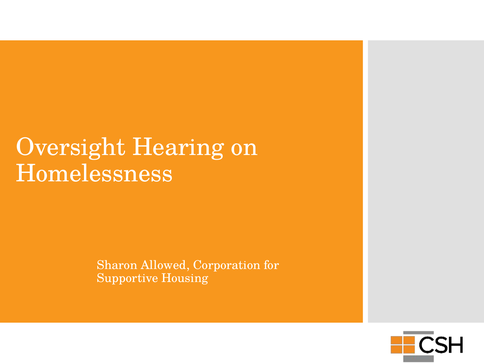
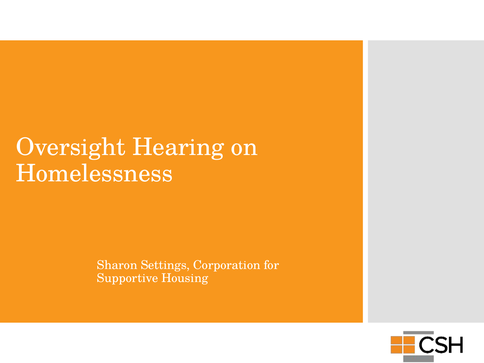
Allowed: Allowed -> Settings (165, 265)
